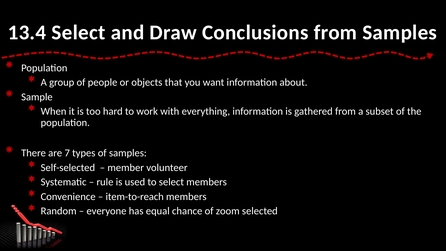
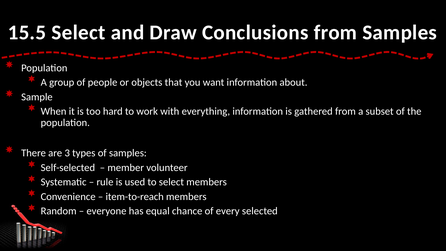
13.4: 13.4 -> 15.5 (27, 32)
7: 7 -> 3 (67, 153)
zoom: zoom -> every (228, 211)
